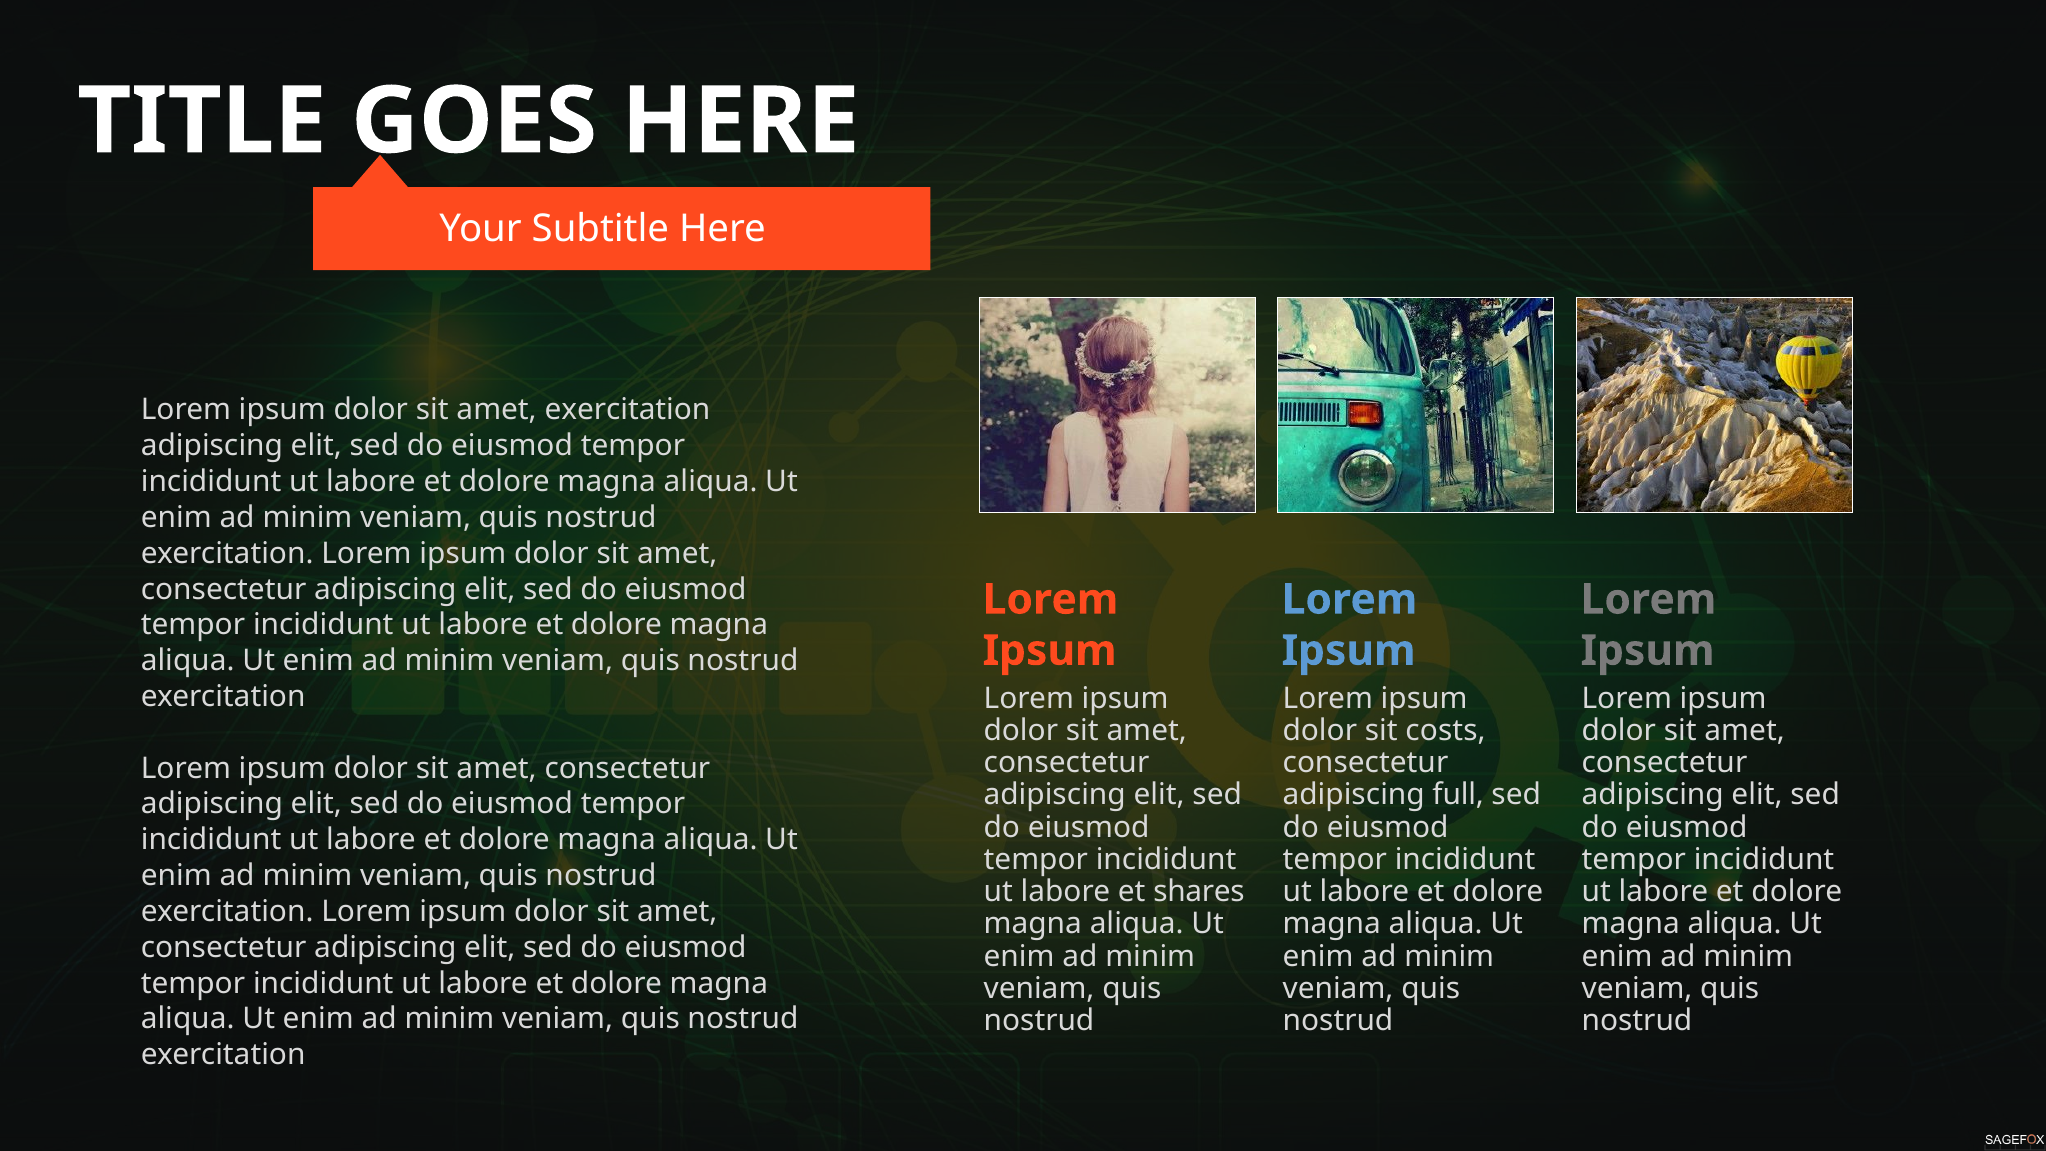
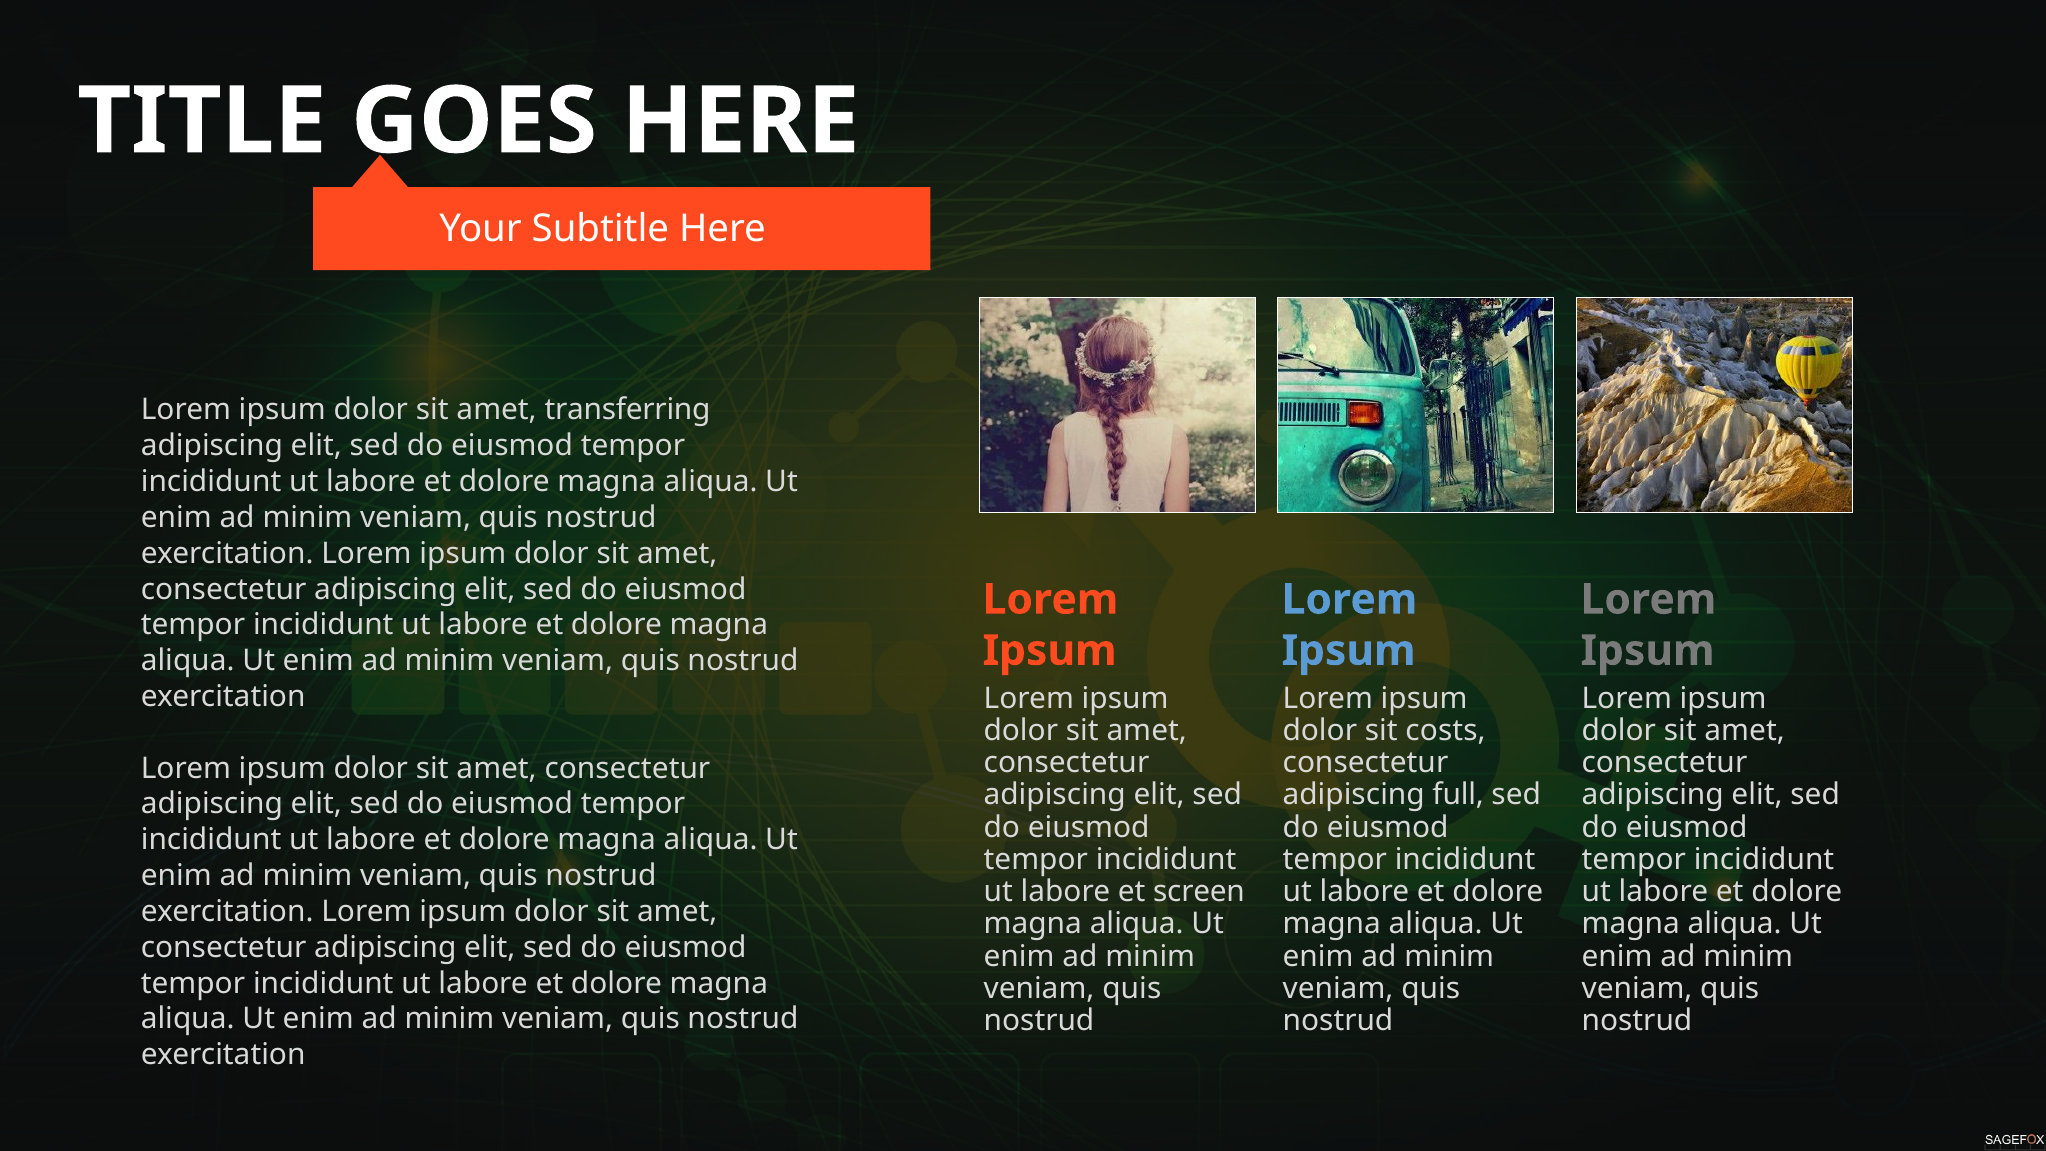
amet exercitation: exercitation -> transferring (628, 410)
shares: shares -> screen (1199, 892)
